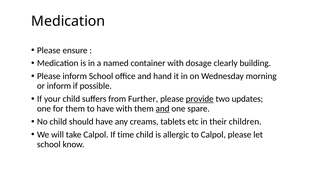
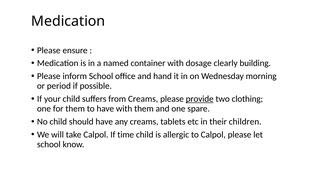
or inform: inform -> period (59, 86)
from Further: Further -> Creams (143, 99)
updates: updates -> clothing (247, 99)
and underline: present -> none (163, 109)
